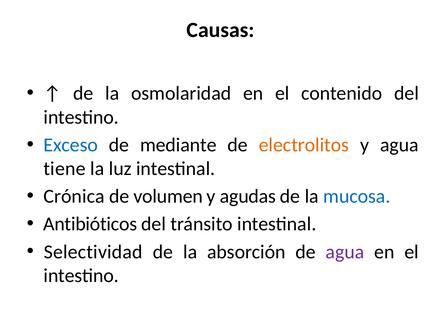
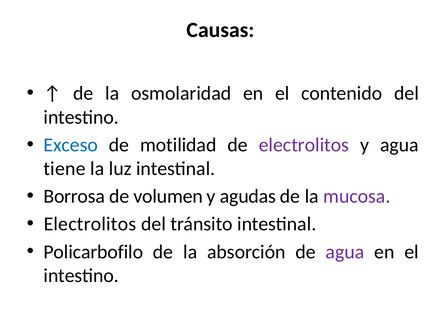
mediante: mediante -> motilidad (178, 145)
electrolitos colour: orange -> purple (304, 145)
Crónica: Crónica -> Borrosa (74, 197)
mucosa colour: blue -> purple (357, 197)
Antibióticos: Antibióticos -> Electrolitos (90, 224)
Selectividad: Selectividad -> Policarbofilo (93, 252)
